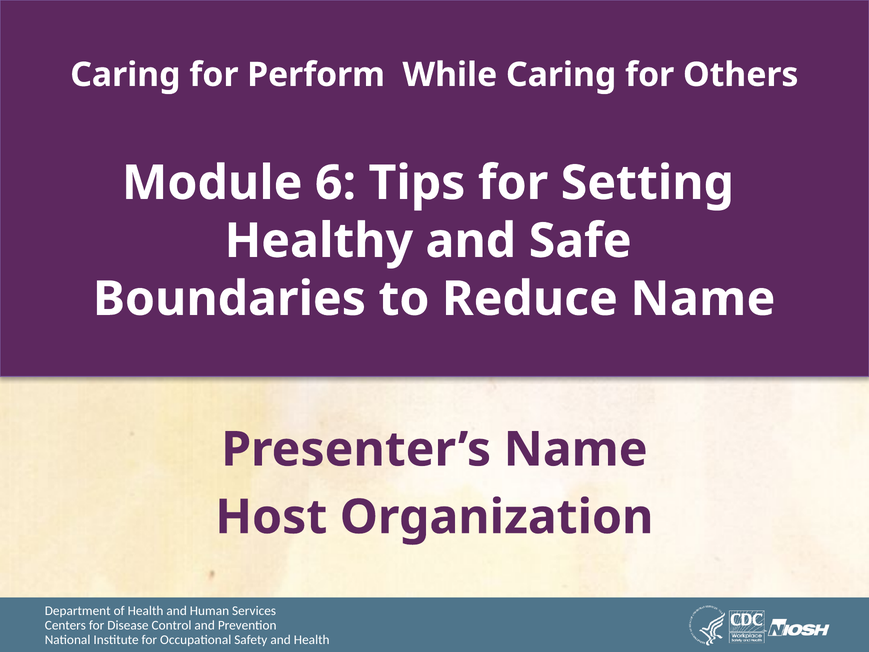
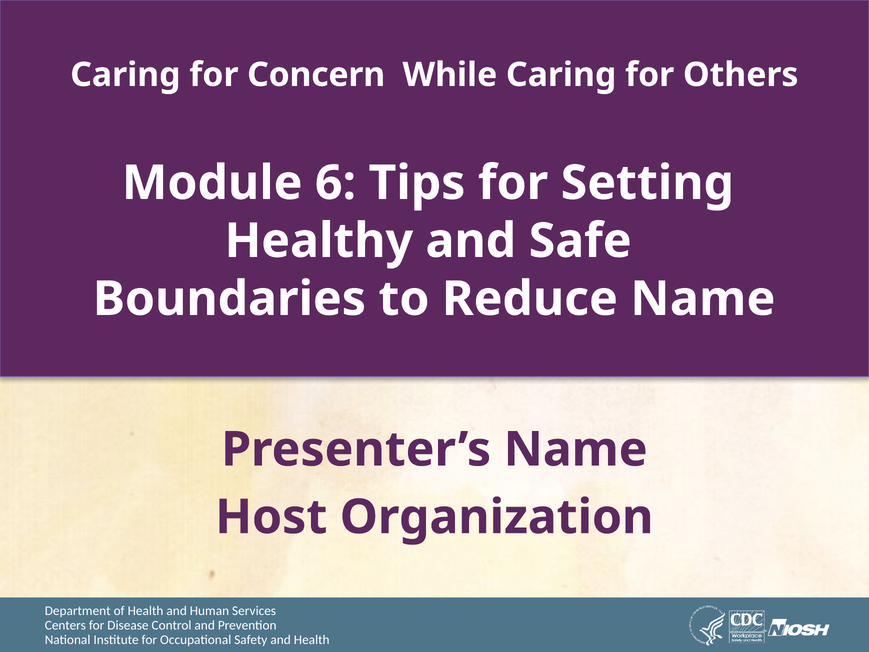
Perform: Perform -> Concern (316, 75)
